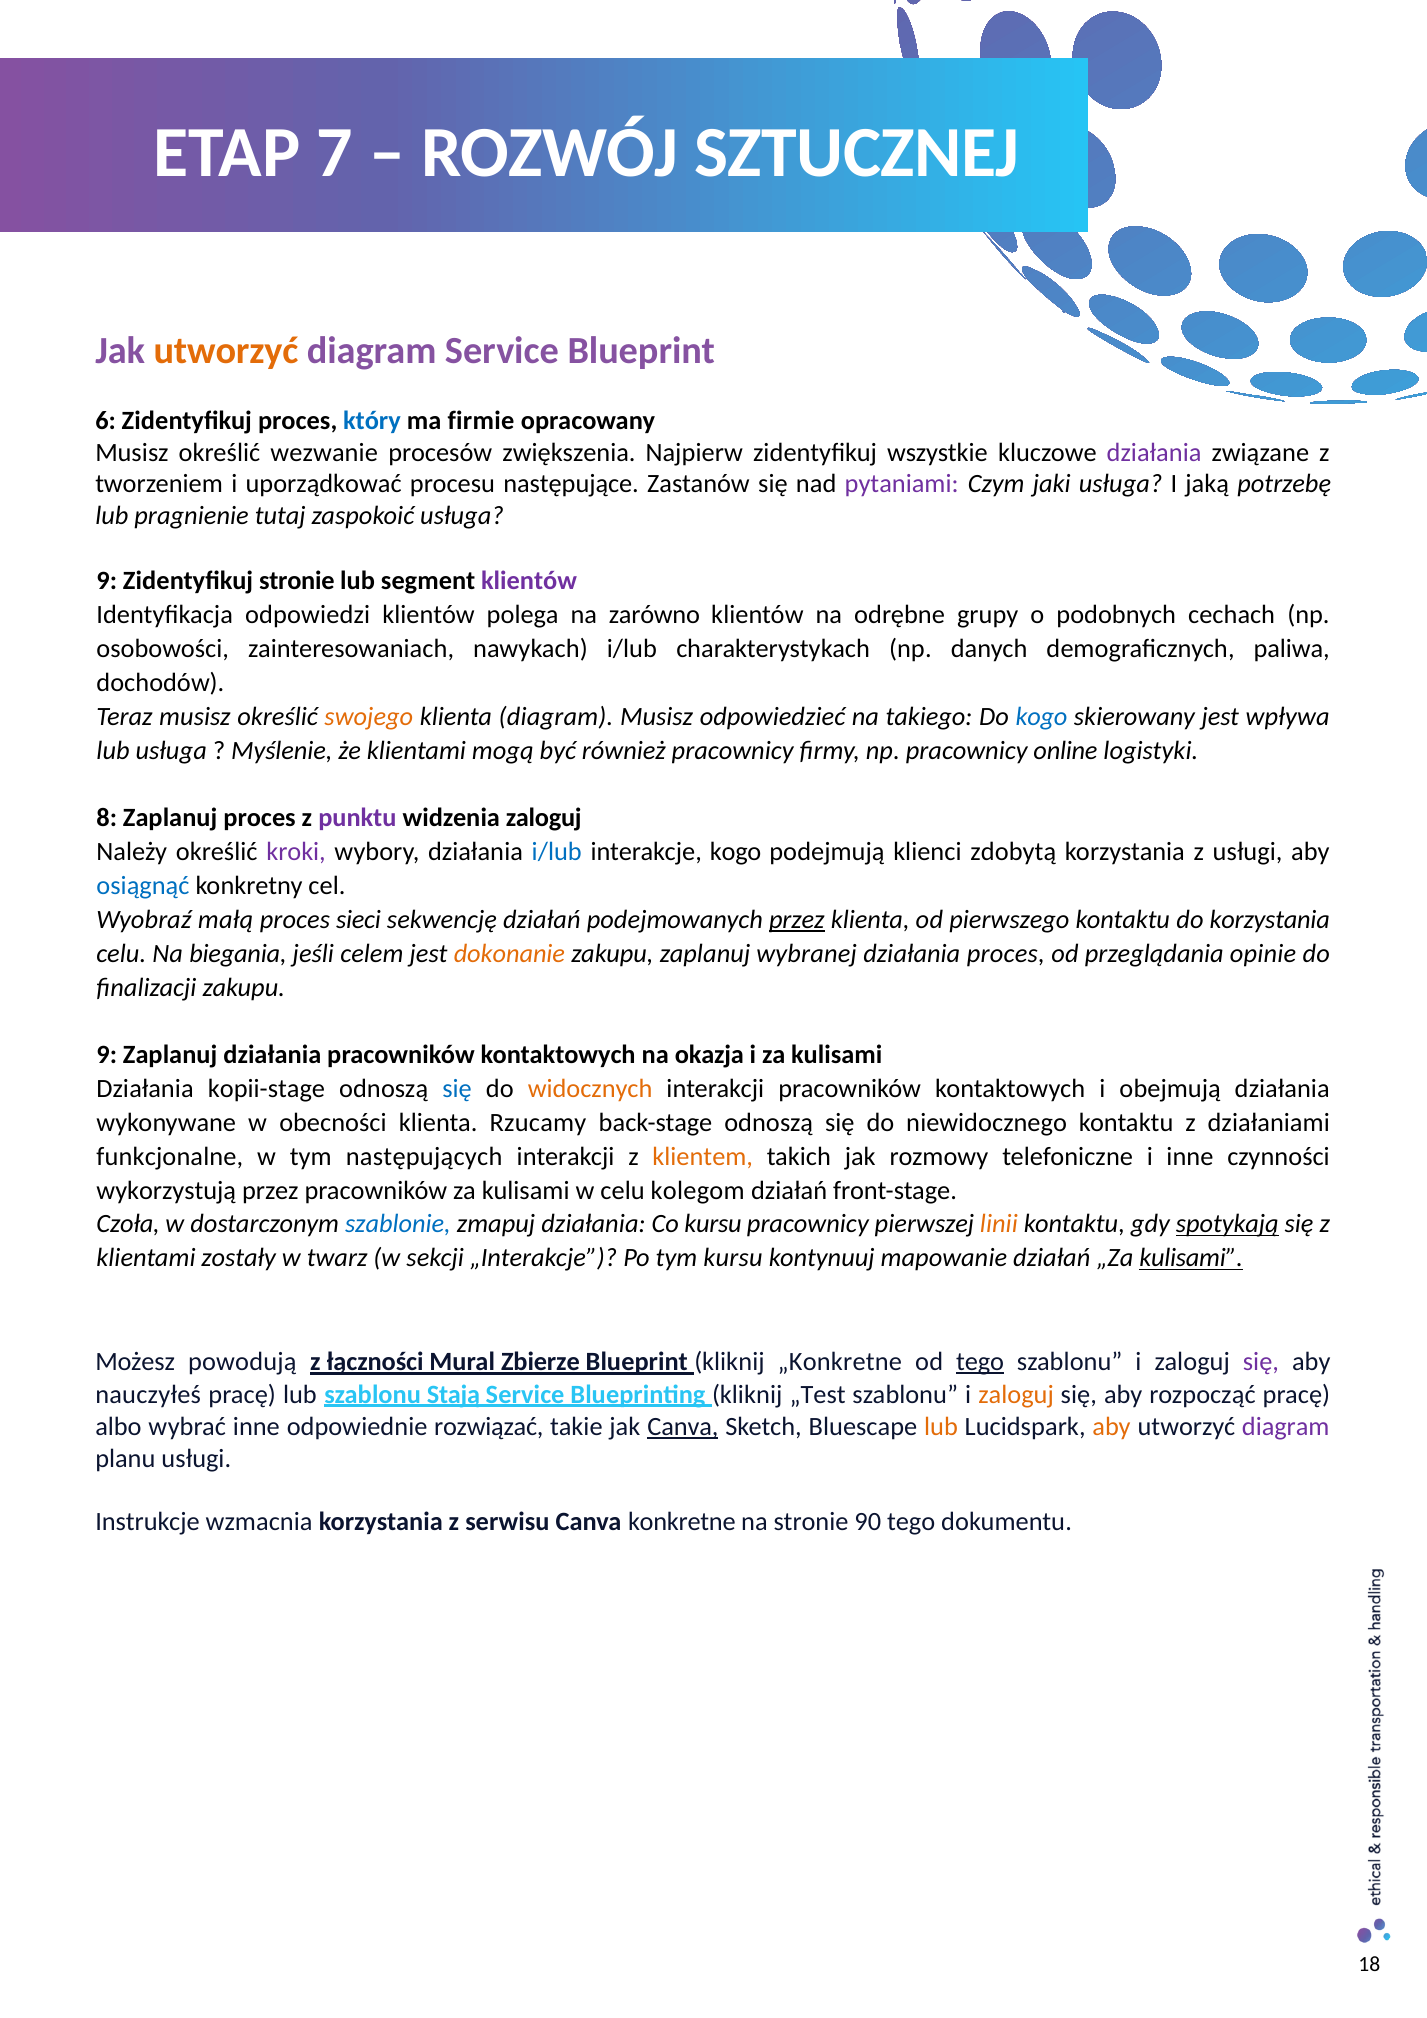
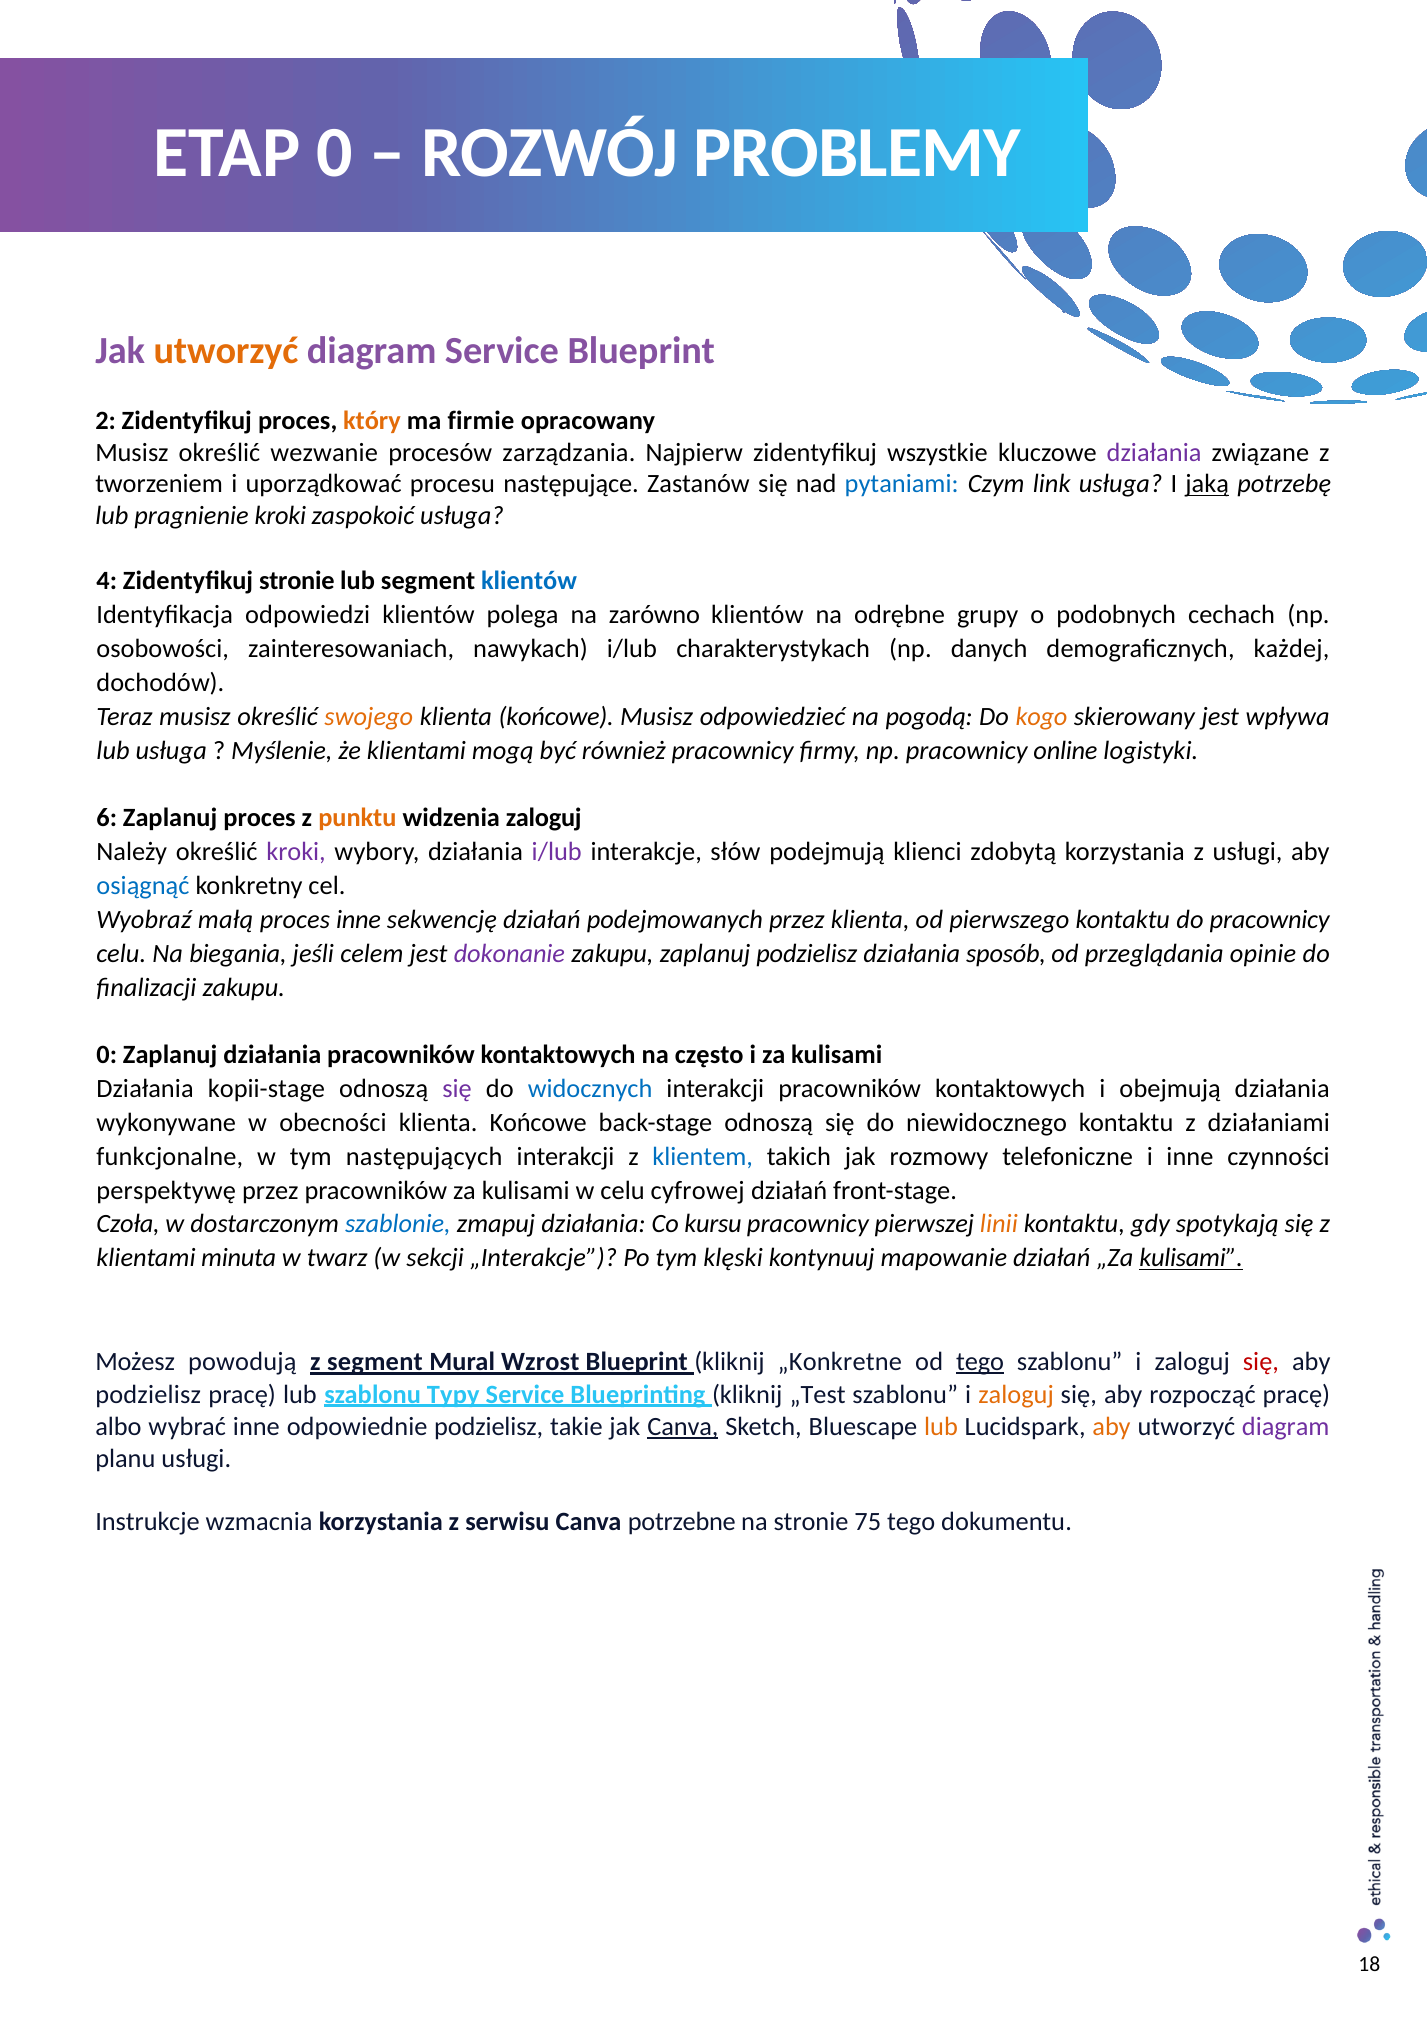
ETAP 7: 7 -> 0 (335, 152)
SZTUCZNEJ: SZTUCZNEJ -> PROBLEMY (857, 152)
6: 6 -> 2 (106, 421)
który colour: blue -> orange (372, 421)
zwiększenia: zwiększenia -> zarządzania (569, 453)
pytaniami colour: purple -> blue (902, 484)
jaki: jaki -> link (1052, 484)
jaką underline: none -> present (1207, 484)
pragnienie tutaj: tutaj -> kroki (280, 516)
9: 9 -> 4 (107, 581)
klientów colour: purple -> blue (529, 581)
paliwa: paliwa -> każdej (1291, 649)
diagram: diagram -> końcowe (556, 717)
takiego: takiego -> pogodą (929, 717)
kogo colour: blue -> orange (1042, 717)
8: 8 -> 6 (107, 818)
punktu colour: purple -> orange (357, 818)
i/lub colour: blue -> purple (557, 852)
interakcje kogo: kogo -> słów (735, 852)
proces sieci: sieci -> inne (359, 920)
przez underline: present -> none (797, 920)
do korzystania: korzystania -> pracownicy (1270, 920)
dokonanie colour: orange -> purple (509, 954)
zaplanuj wybranej: wybranej -> podzielisz (807, 954)
działania proces: proces -> sposób (1006, 954)
9: 9 -> 0 (107, 1055)
okazja: okazja -> często (709, 1055)
się colour: blue -> purple (457, 1089)
widocznych colour: orange -> blue (590, 1089)
obecności klienta Rzucamy: Rzucamy -> Końcowe (538, 1123)
klientem colour: orange -> blue (703, 1157)
wykorzystują: wykorzystują -> perspektywę (166, 1191)
kolegom: kolegom -> cyfrowej (698, 1191)
spotykają underline: present -> none (1227, 1224)
zostały: zostały -> minuta (239, 1258)
tym kursu: kursu -> klęski (733, 1258)
z łączności: łączności -> segment (375, 1362)
Zbierze: Zbierze -> Wzrost (540, 1362)
się colour: purple -> red (1261, 1362)
nauczyłeś: nauczyłeś -> podzielisz (148, 1395)
Stają: Stają -> Typy (453, 1395)
odpowiednie rozwiązać: rozwiązać -> podzielisz (489, 1427)
konkretne: konkretne -> potrzebne (682, 1522)
90: 90 -> 75 (868, 1522)
